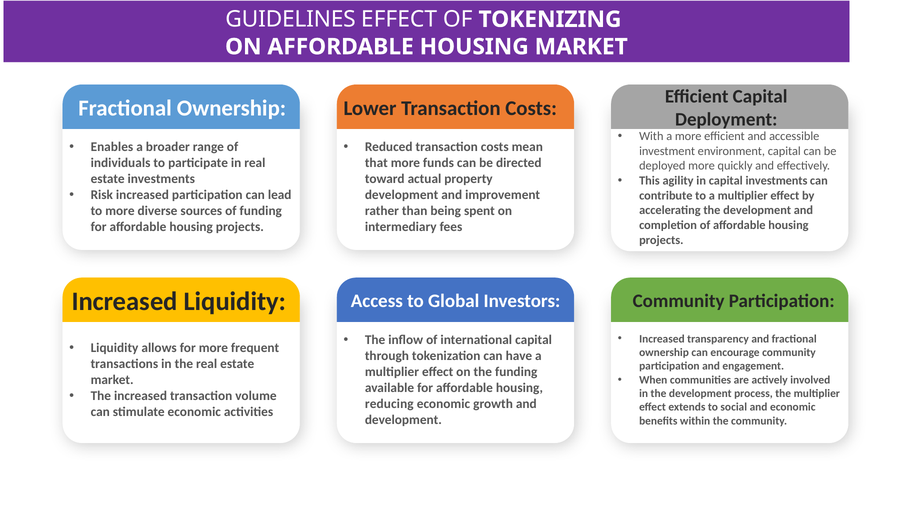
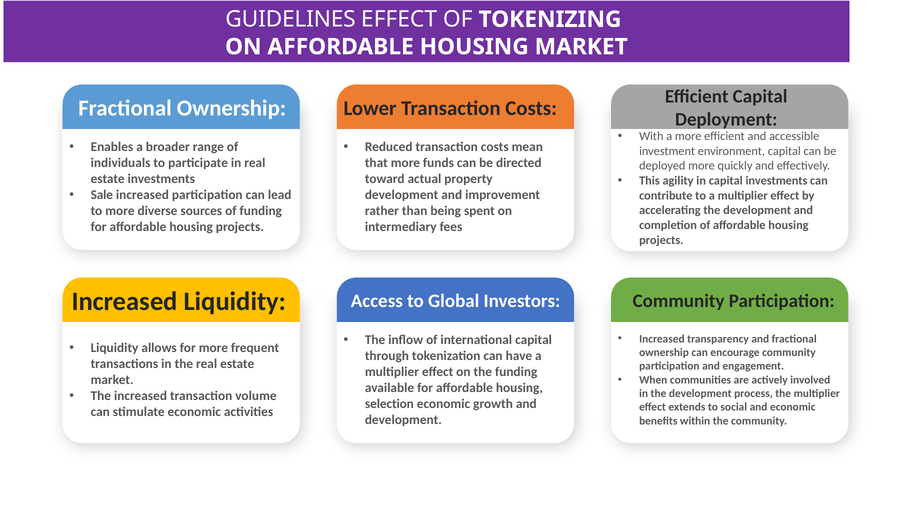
Risk: Risk -> Sale (102, 195)
reducing: reducing -> selection (389, 404)
